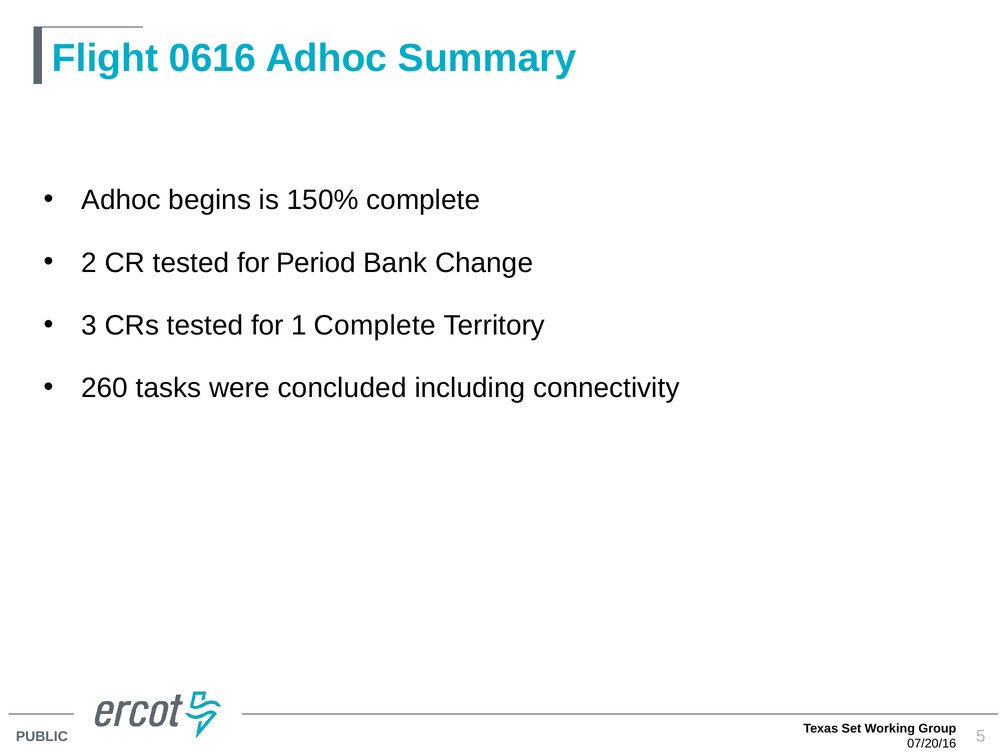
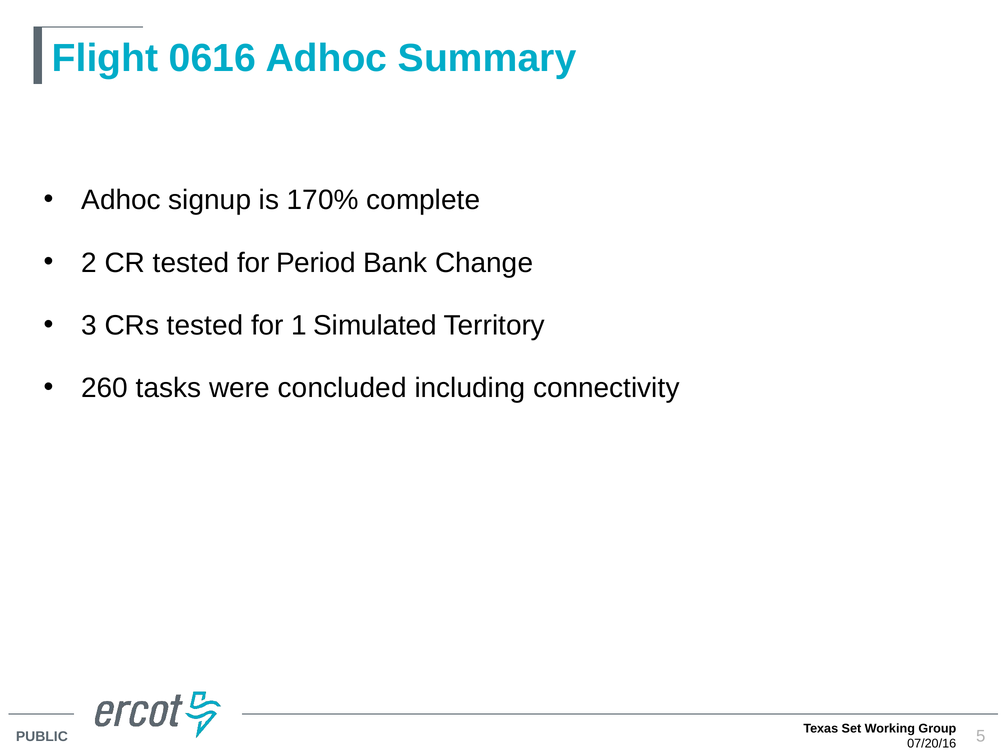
begins: begins -> signup (210, 200)
150%: 150% -> 170% (323, 200)
1 Complete: Complete -> Simulated (375, 326)
